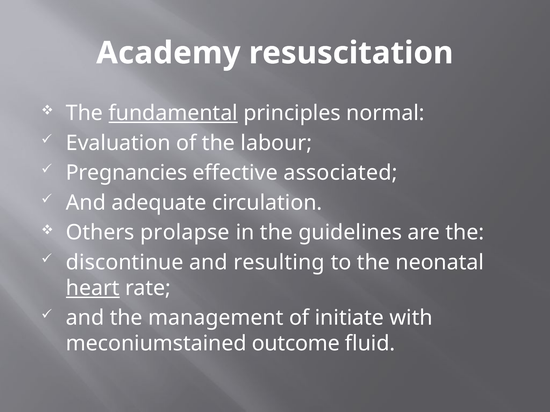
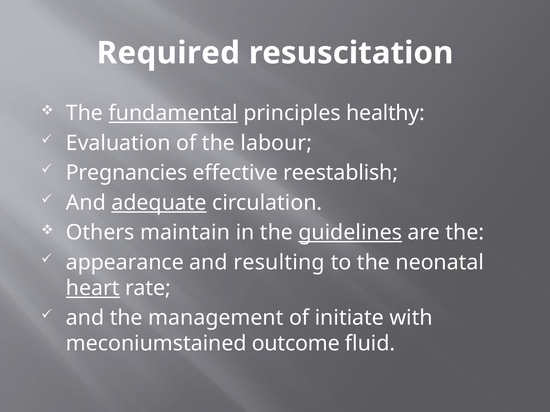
Academy: Academy -> Required (168, 53)
normal: normal -> healthy (386, 113)
associated: associated -> reestablish (341, 173)
adequate underline: none -> present (159, 203)
prolapse: prolapse -> maintain (185, 233)
guidelines underline: none -> present (350, 233)
discontinue: discontinue -> appearance (125, 263)
